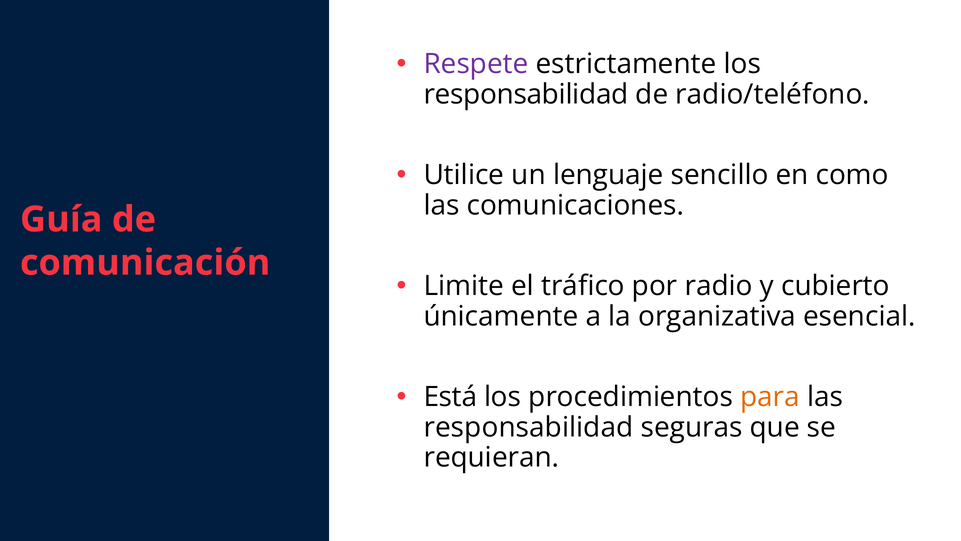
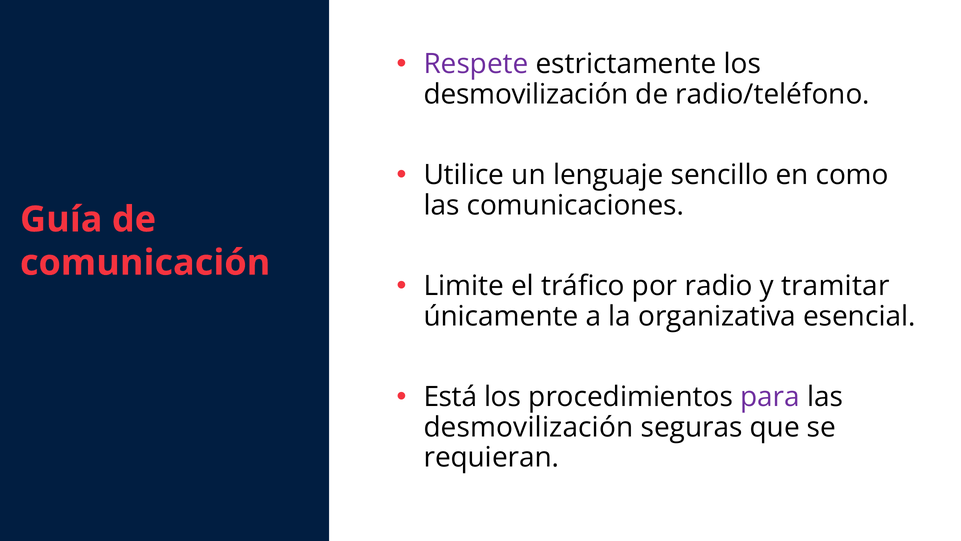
responsabilidad: responsabilidad -> desmovilización (526, 94)
cubierto: cubierto -> tramitar (835, 286)
para colour: orange -> purple (770, 397)
responsabilidad: responsabilidad -> desmovilización (528, 427)
